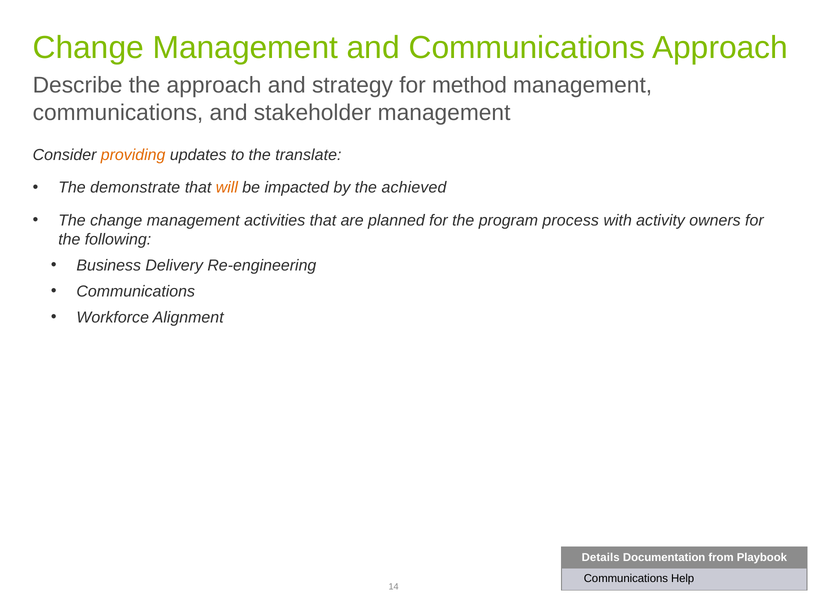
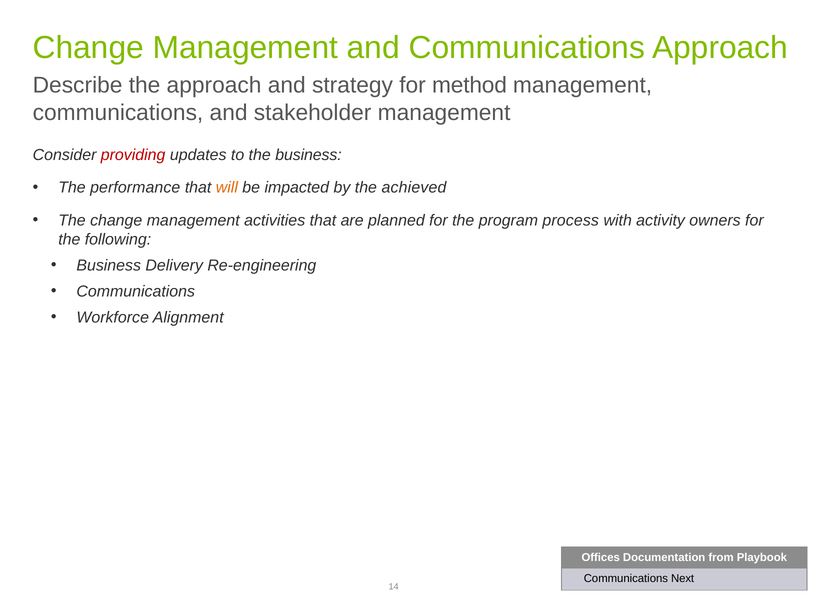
providing colour: orange -> red (133, 155)
the translate: translate -> business (308, 155)
demonstrate: demonstrate -> performance (135, 188)
Details: Details -> Offices (601, 557)
Help: Help -> Next (683, 578)
